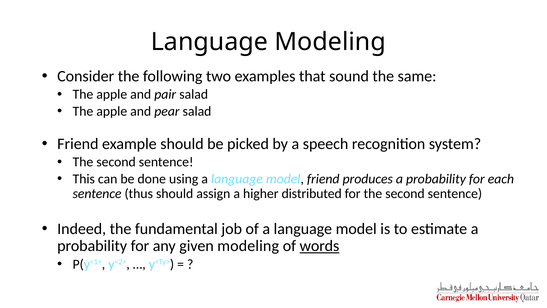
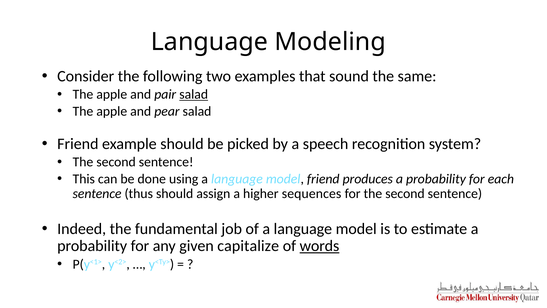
salad underline: none -> present (194, 94)
distributed: distributed -> sequences (312, 194)
given modeling: modeling -> capitalize (248, 246)
